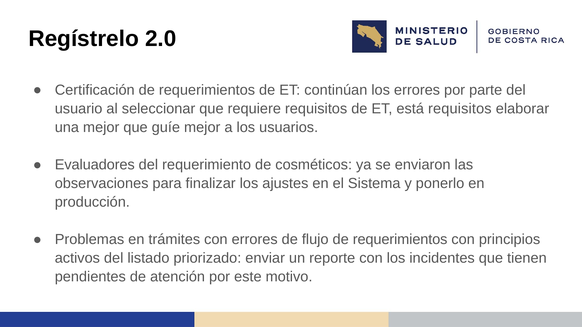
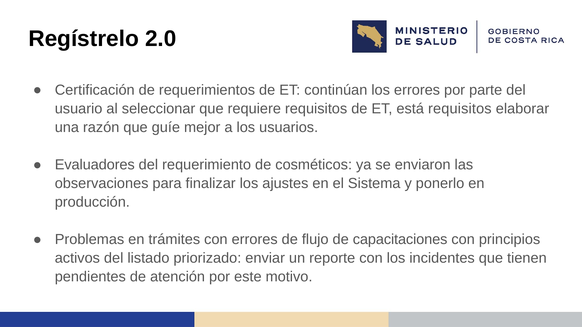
una mejor: mejor -> razón (101, 127)
flujo de requerimientos: requerimientos -> capacitaciones (400, 240)
